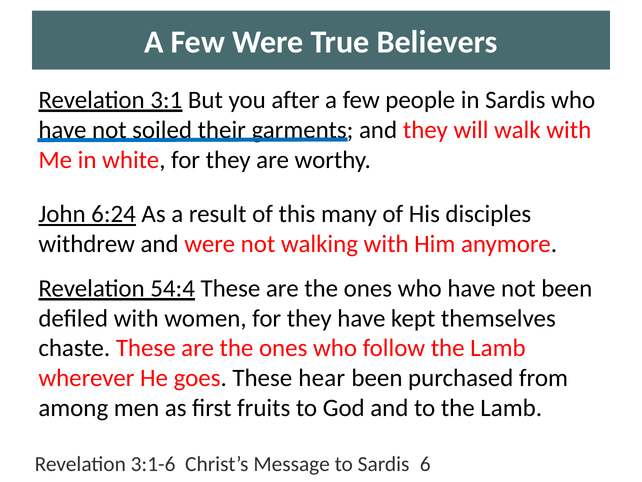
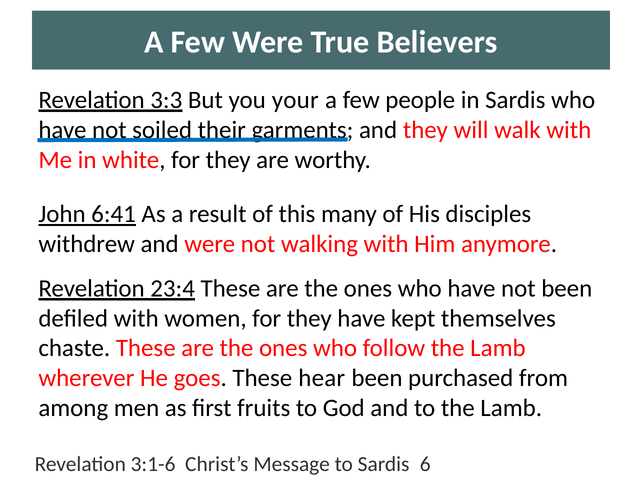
3:1: 3:1 -> 3:3 (166, 100)
after: after -> your (295, 100)
6:24: 6:24 -> 6:41 (114, 214)
54:4: 54:4 -> 23:4 (173, 288)
